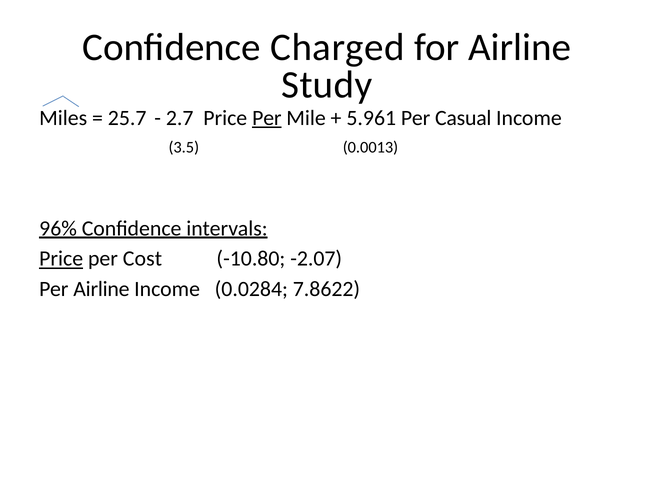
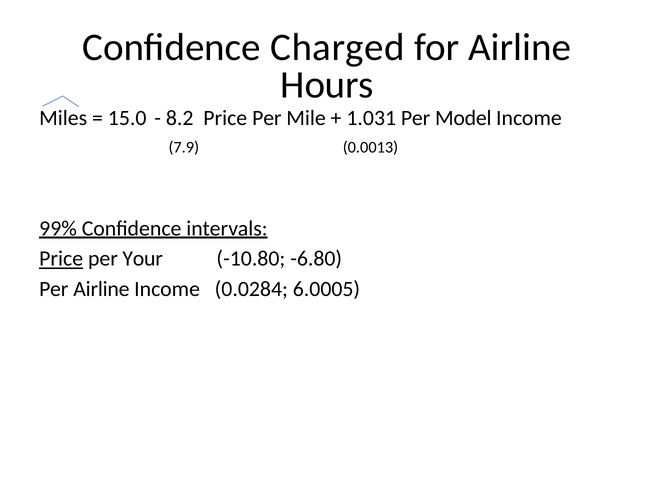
Study: Study -> Hours (327, 85)
25.7: 25.7 -> 15.0 (127, 118)
2.7: 2.7 -> 8.2 (180, 118)
Per underline: present -> none (267, 118)
5.961: 5.961 -> 1.031 (371, 118)
Casual: Casual -> Model (463, 118)
3.5: 3.5 -> 7.9 (184, 148)
96%: 96% -> 99% (58, 229)
Cost: Cost -> Your (143, 259)
-2.07: -2.07 -> -6.80 (316, 259)
7.8622: 7.8622 -> 6.0005 (326, 290)
